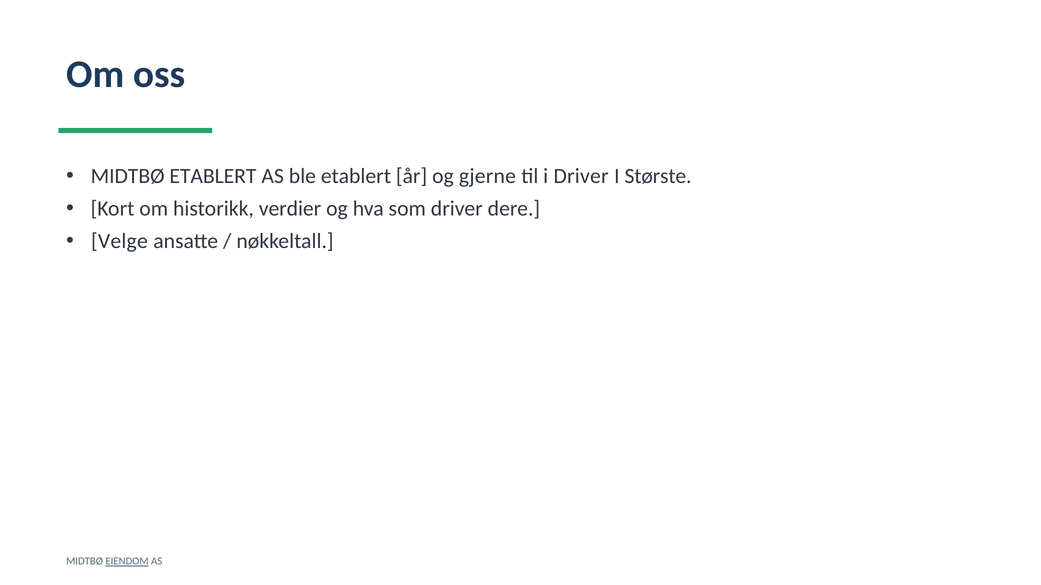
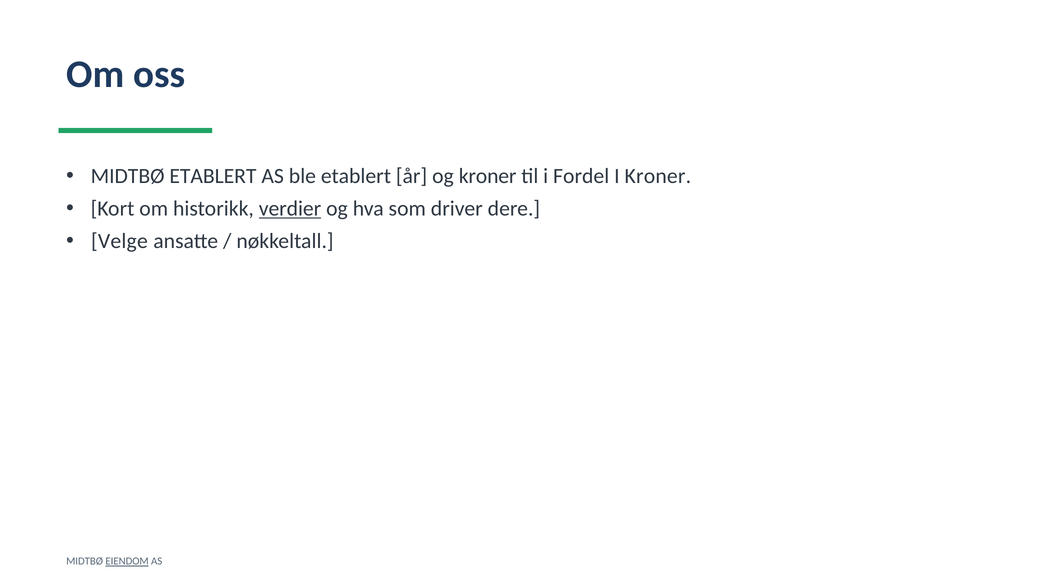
og gjerne: gjerne -> kroner (488, 176)
i Driver: Driver -> Fordel (581, 176)
I Største: Største -> Kroner (658, 176)
verdier underline: none -> present (290, 209)
